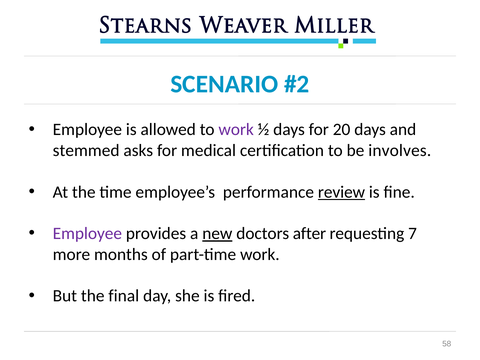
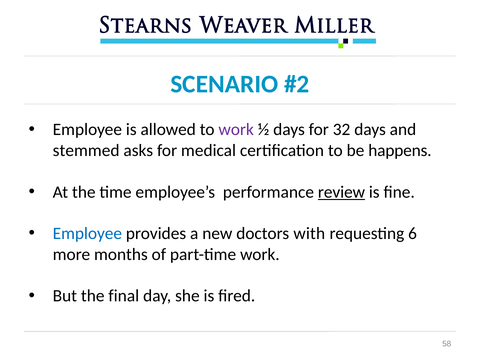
20: 20 -> 32 (342, 130)
involves: involves -> happens (400, 150)
Employee colour: purple -> blue (87, 234)
new underline: present -> none (217, 234)
after: after -> with (309, 234)
7: 7 -> 6 (413, 234)
